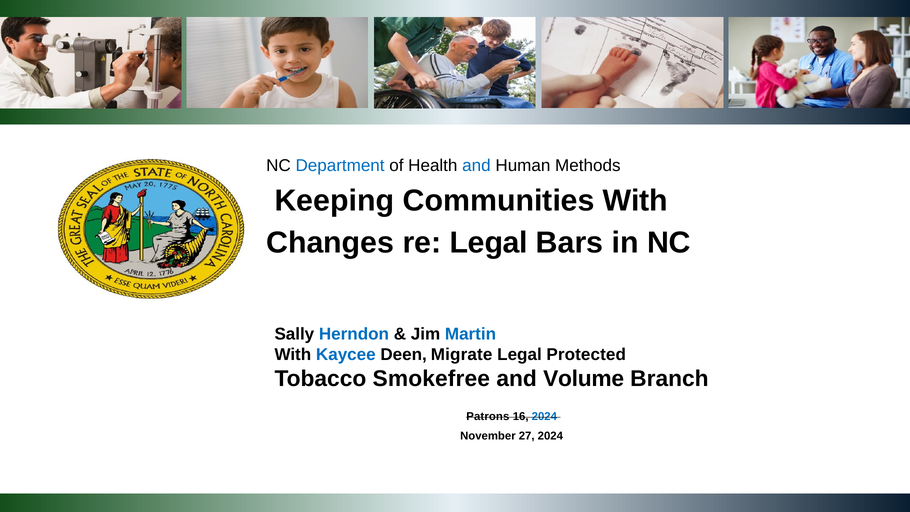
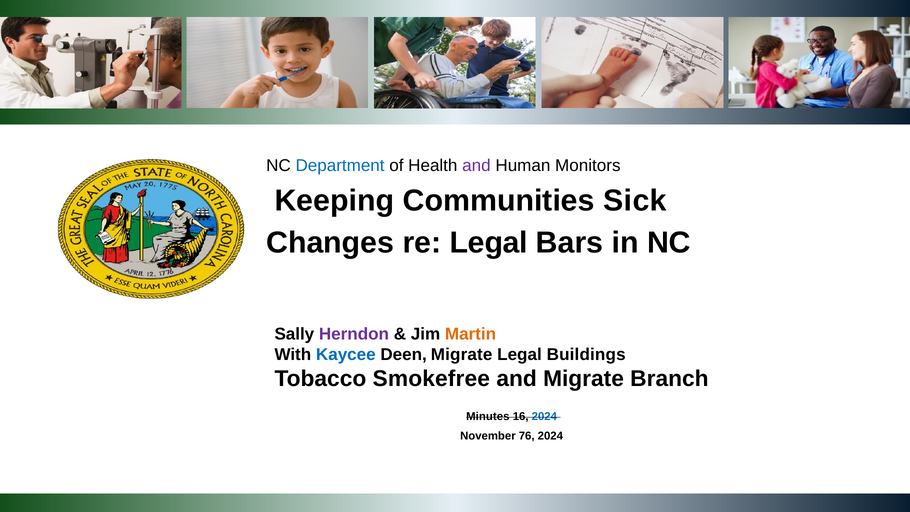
and colour: blue -> purple (476, 166)
Methods: Methods -> Monitors (588, 166)
Communities With: With -> Sick (635, 201)
Herndon colour: blue -> purple (354, 334)
Martin colour: blue -> orange (470, 334)
Protected: Protected -> Buildings (586, 355)
and Volume: Volume -> Migrate (584, 379)
Patrons: Patrons -> Minutes (488, 416)
27: 27 -> 76 (527, 436)
